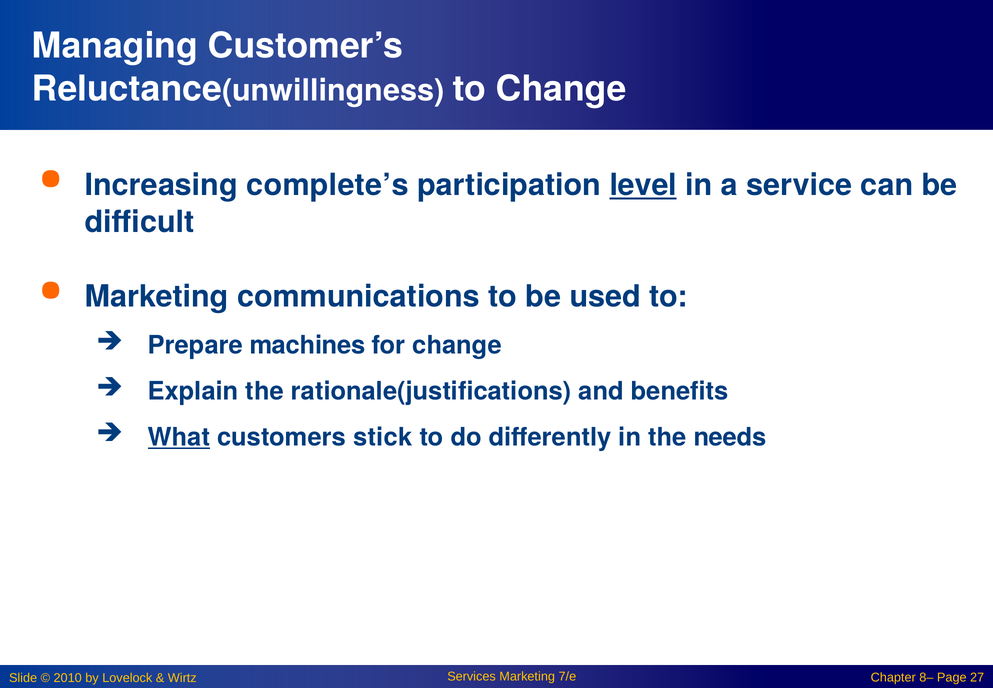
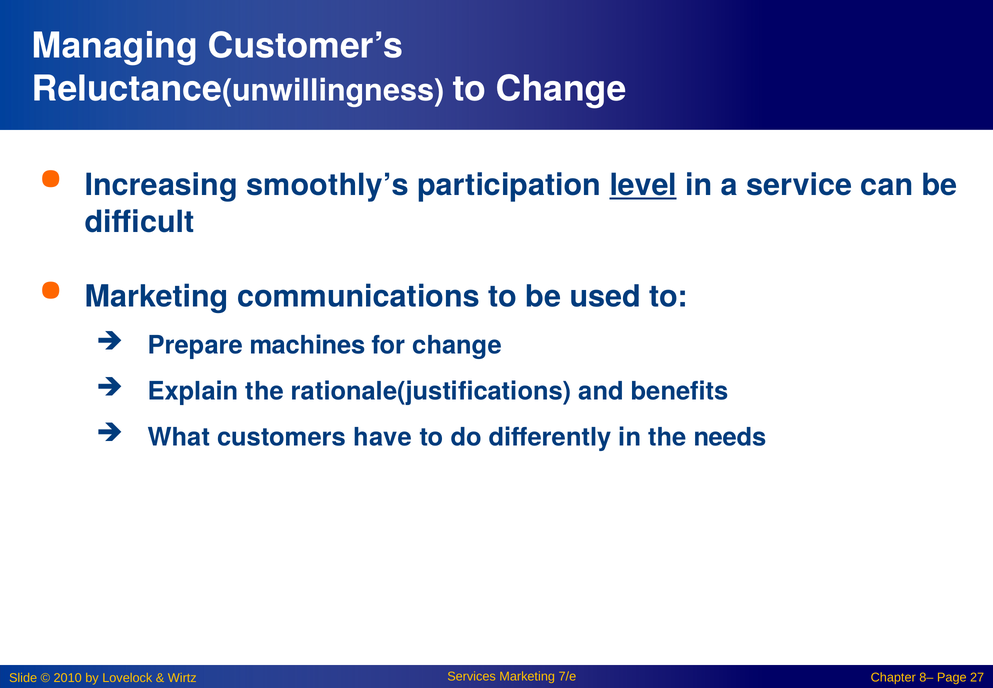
complete’s: complete’s -> smoothly’s (327, 185)
What underline: present -> none (179, 437)
stick: stick -> have (383, 437)
